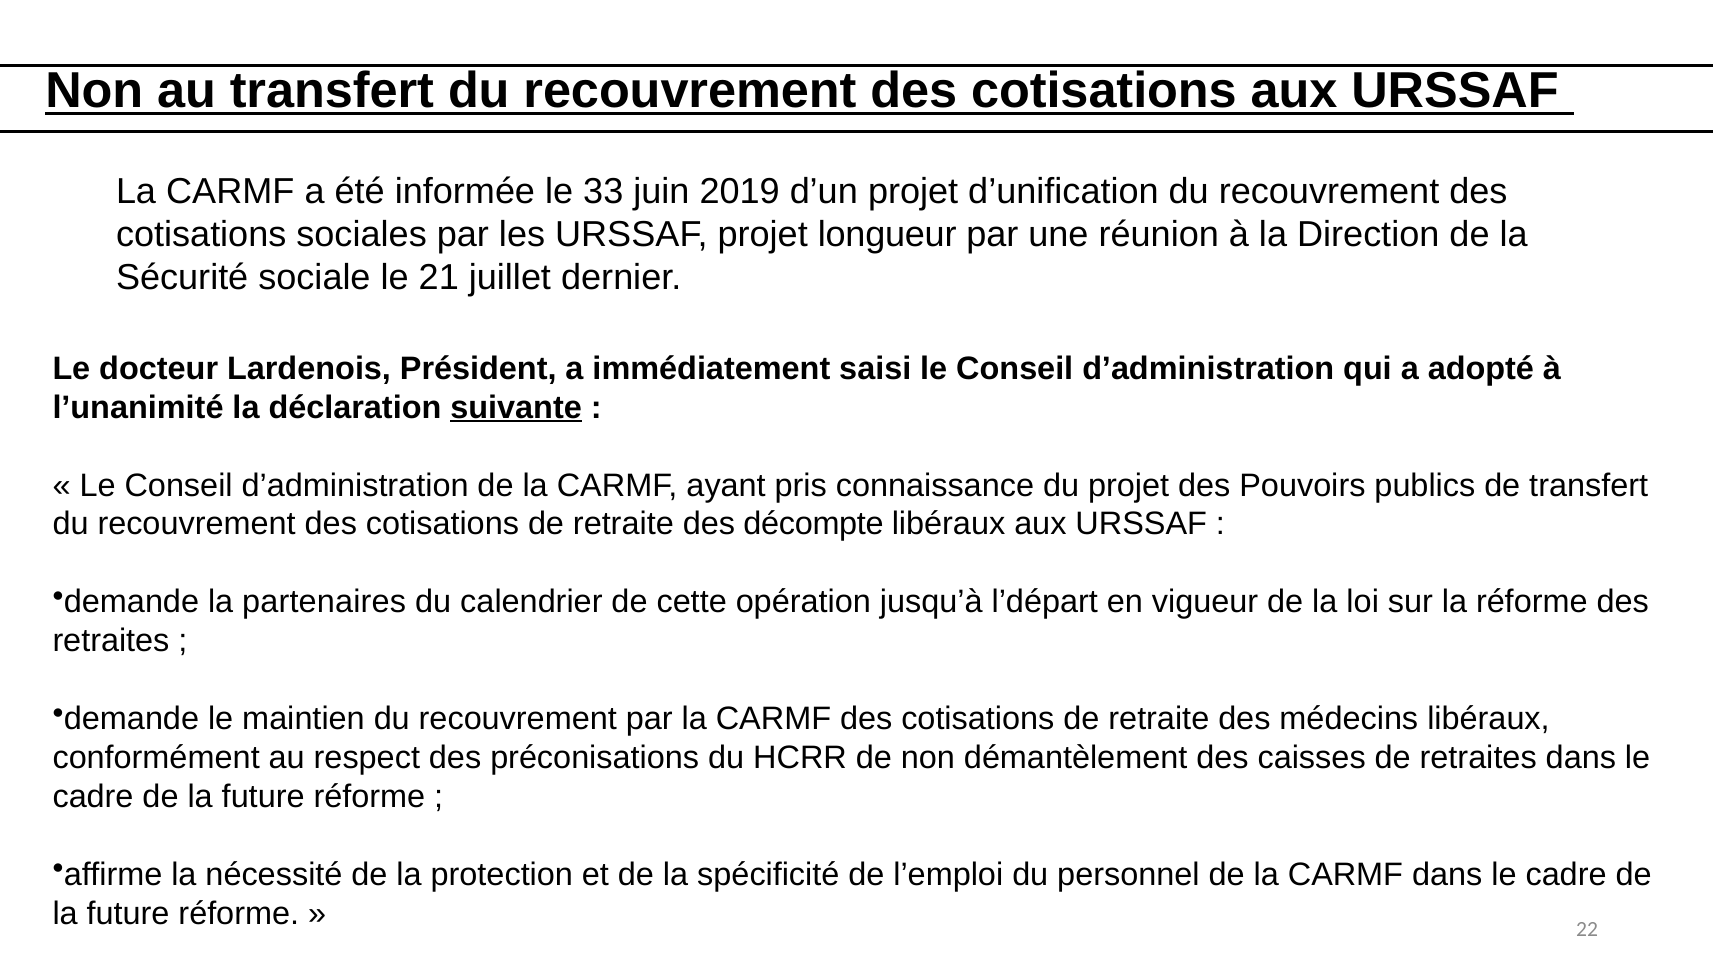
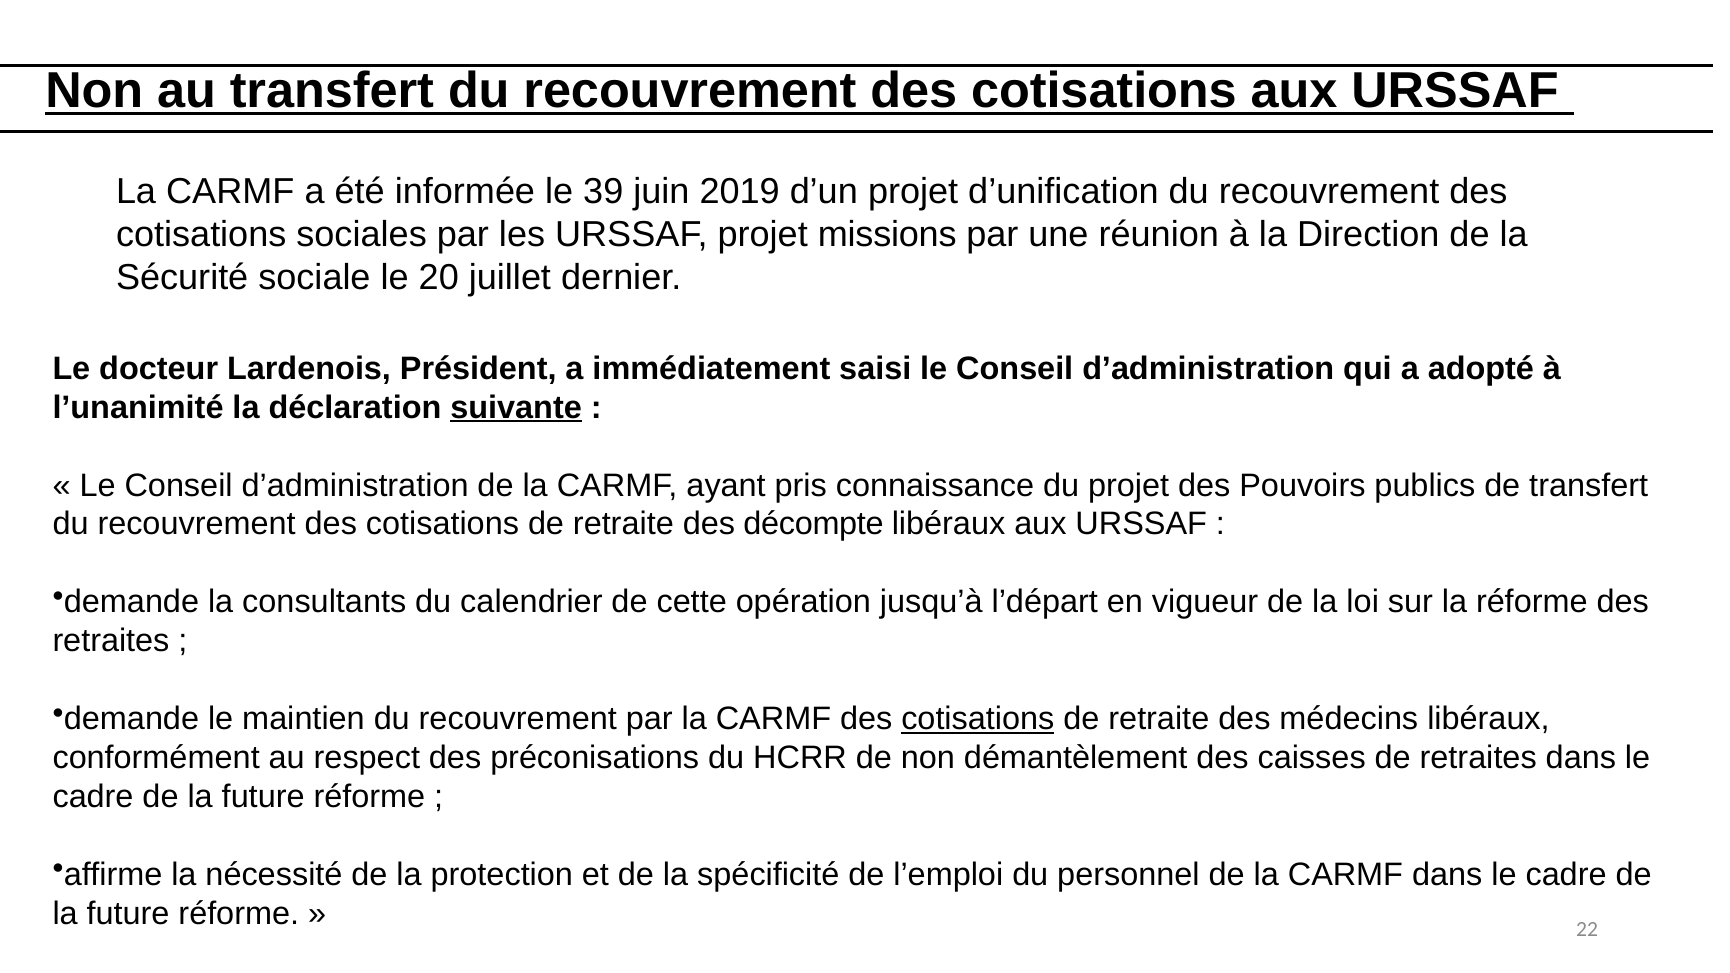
33: 33 -> 39 (603, 191)
longueur: longueur -> missions (887, 234)
21: 21 -> 20 (439, 278)
partenaires: partenaires -> consultants (324, 602)
cotisations underline: none -> present (978, 719)
